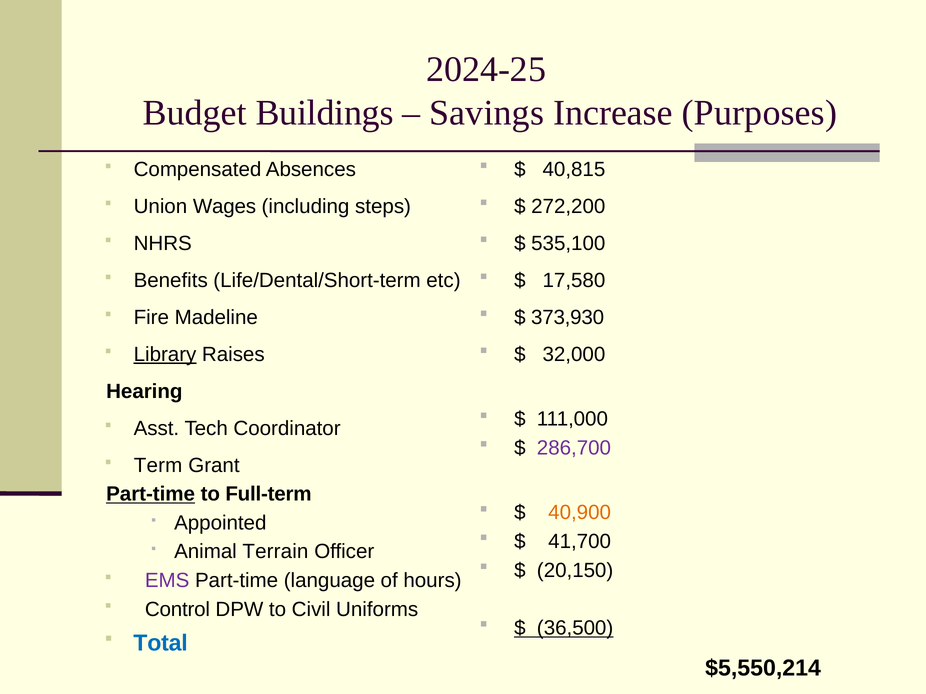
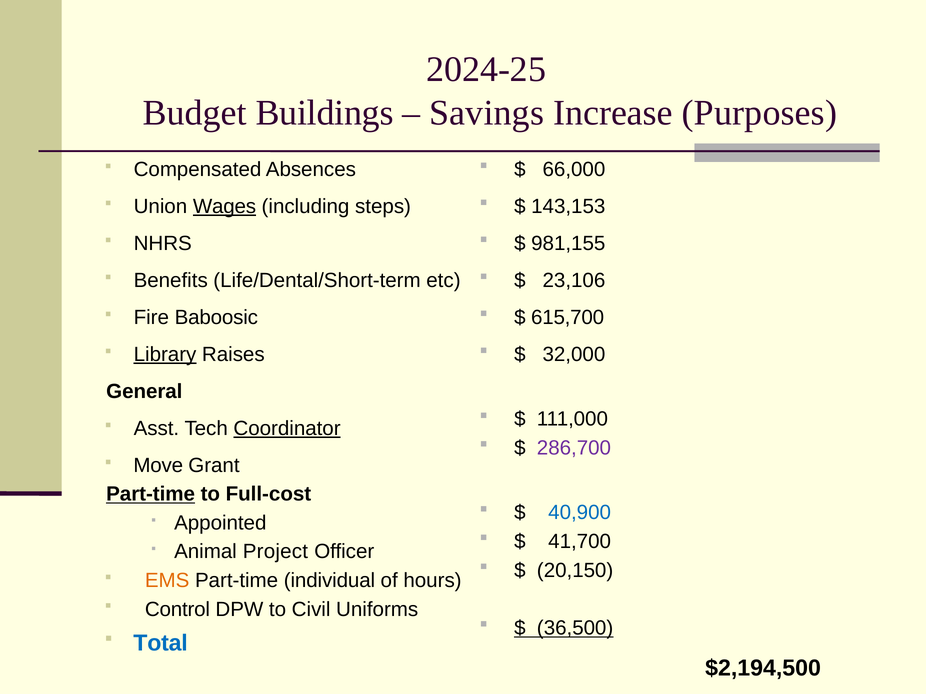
40,815: 40,815 -> 66,000 (574, 170)
272,200: 272,200 -> 143,153 (568, 207)
Wages underline: none -> present (224, 207)
535,100: 535,100 -> 981,155 (568, 244)
17,580: 17,580 -> 23,106 (574, 281)
373,930: 373,930 -> 615,700 (568, 318)
Madeline: Madeline -> Baboosic (216, 318)
Hearing: Hearing -> General (144, 392)
Coordinator underline: none -> present (287, 429)
Term: Term -> Move (158, 466)
Full-term: Full-term -> Full-cost (268, 494)
40,900 colour: orange -> blue (580, 513)
Terrain: Terrain -> Project (275, 552)
EMS colour: purple -> orange (167, 581)
language: language -> individual (329, 581)
$5,550,214: $5,550,214 -> $2,194,500 (763, 669)
